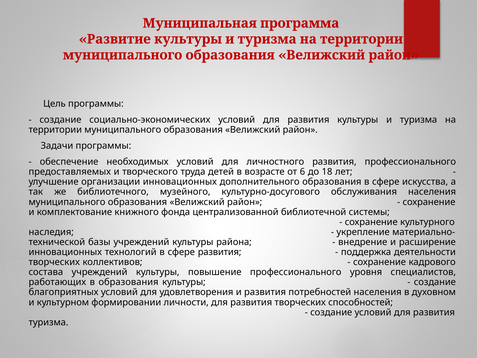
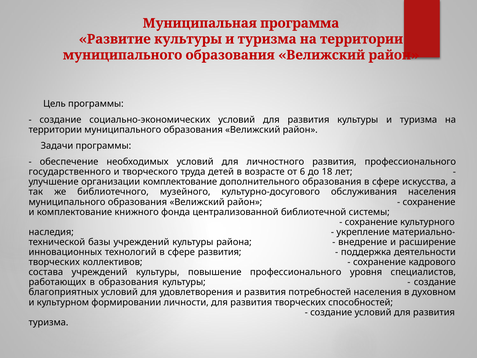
предоставляемых: предоставляемых -> государственного (70, 172)
организации инновационных: инновационных -> комплектование (180, 182)
